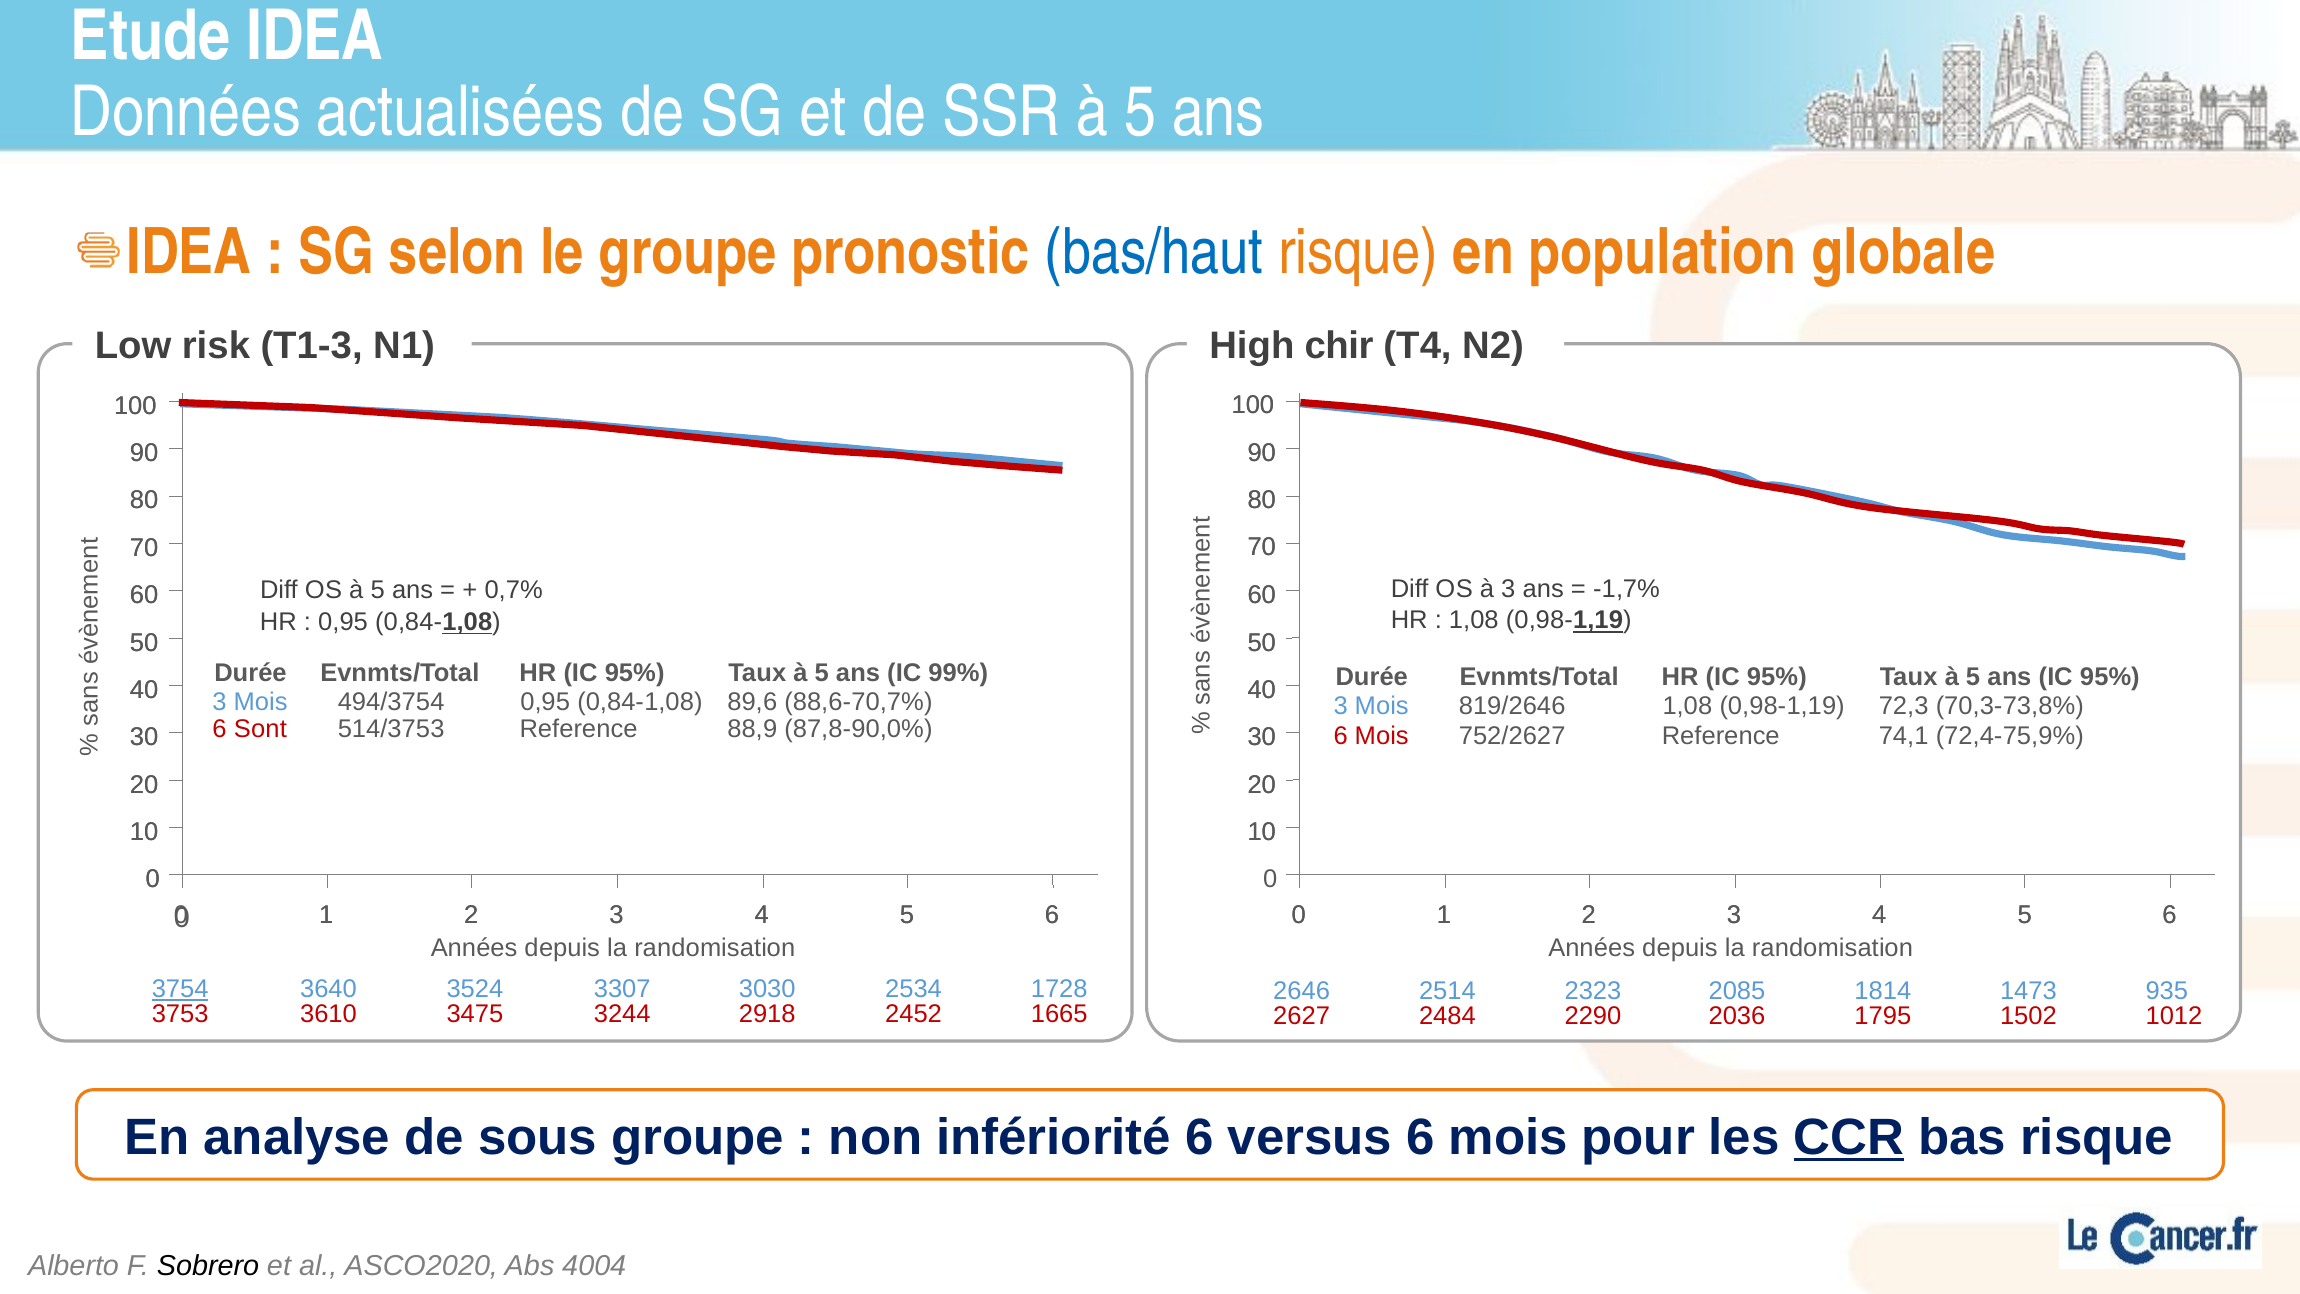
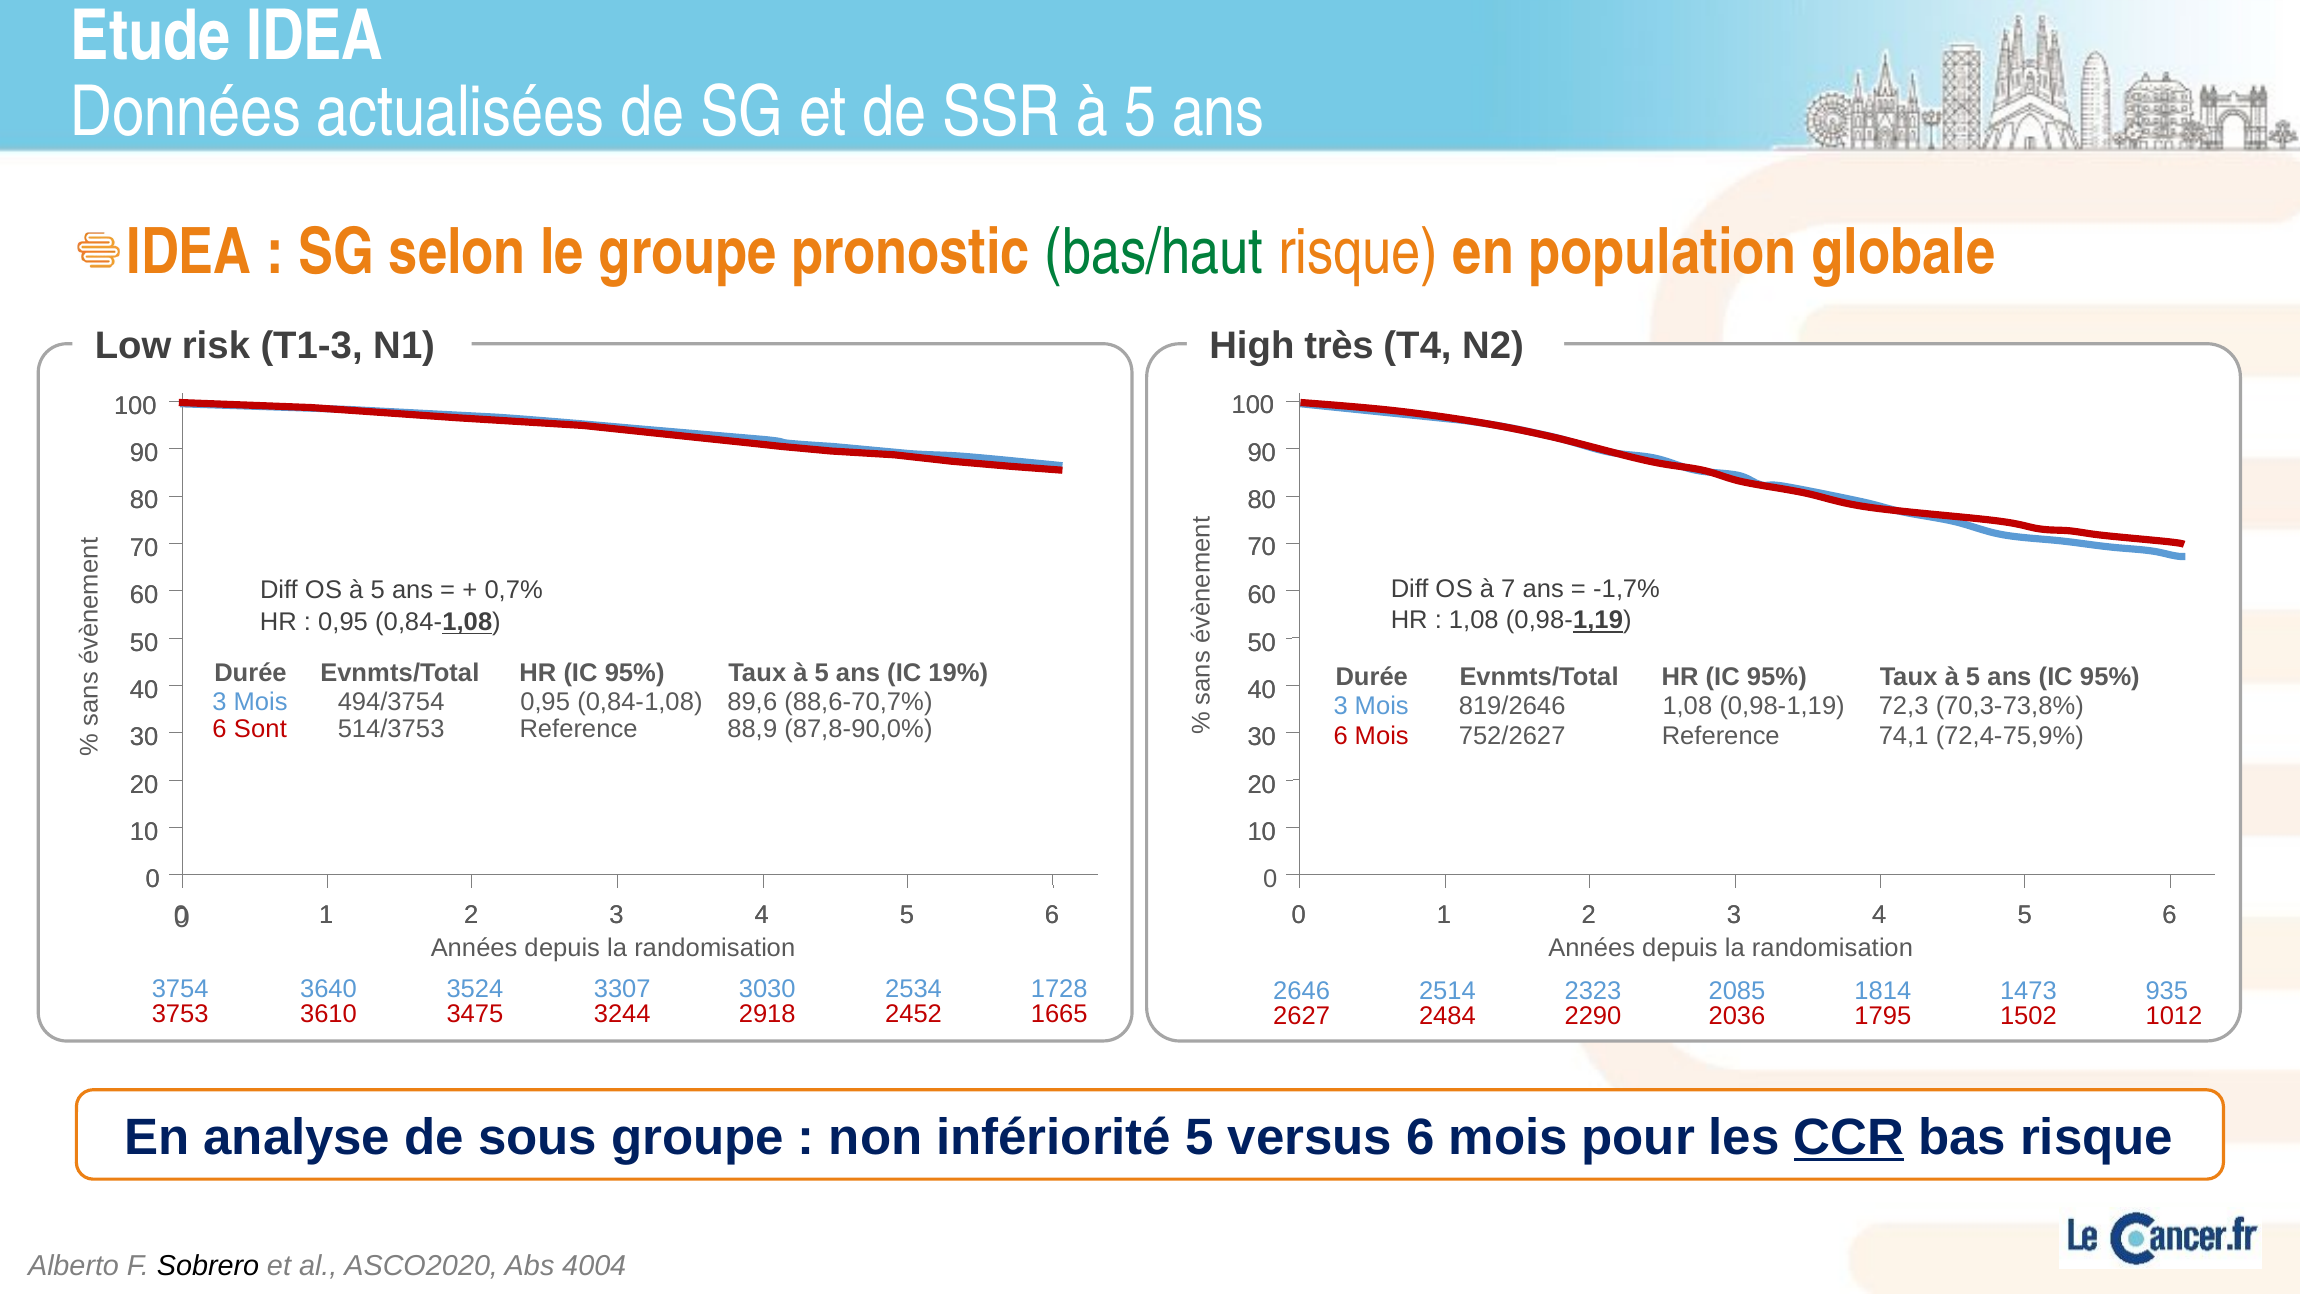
bas/haut colour: blue -> green (1154, 252)
chir: chir -> très (1339, 346)
à 3: 3 -> 7 (1508, 589)
99%: 99% -> 19% (958, 673)
3754 underline: present -> none (180, 989)
infériorité 6: 6 -> 5 (1200, 1138)
